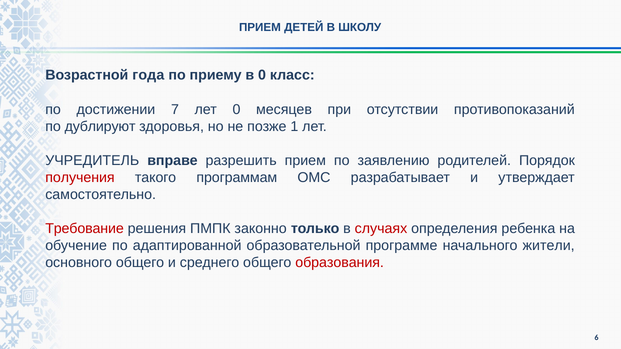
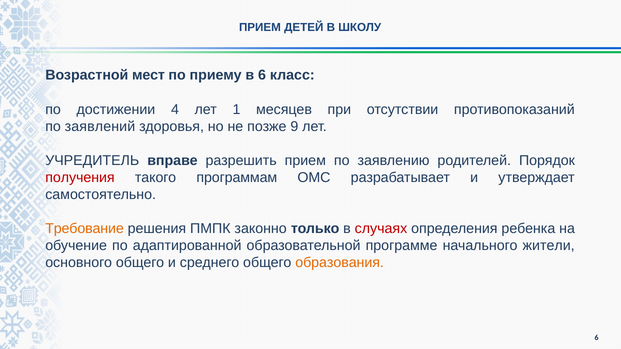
года: года -> мест (148, 75)
в 0: 0 -> 6 (262, 75)
7: 7 -> 4 (175, 109)
лет 0: 0 -> 1 (236, 109)
дублируют: дублируют -> заявлений (100, 126)
1: 1 -> 9 (294, 126)
Требование colour: red -> orange (85, 229)
образования colour: red -> orange (340, 263)
